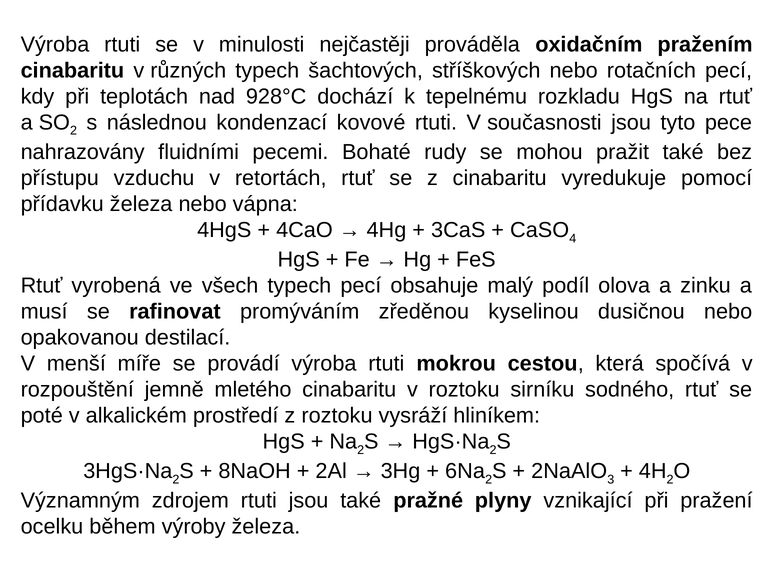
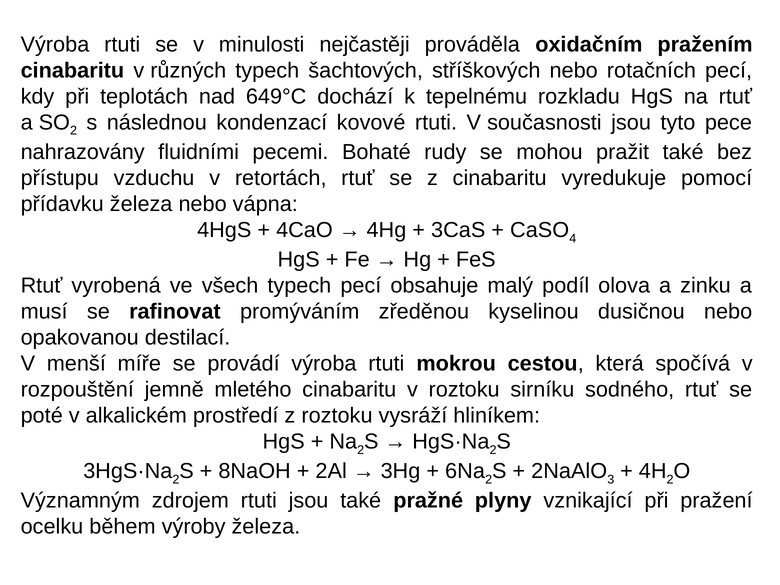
928°C: 928°C -> 649°C (276, 96)
